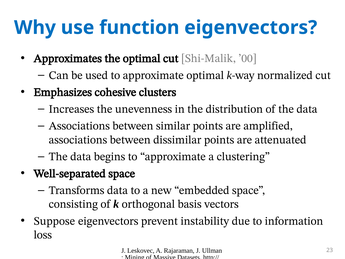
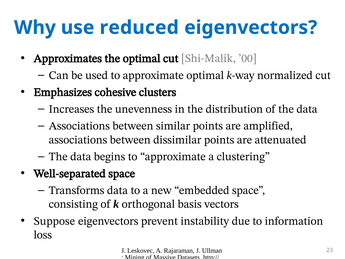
function: function -> reduced (139, 28)
